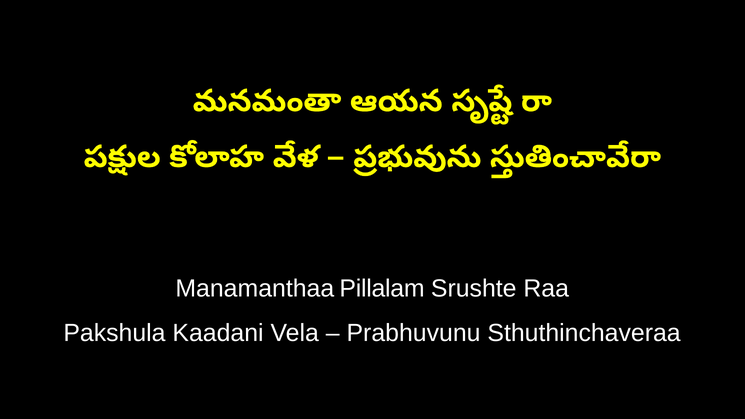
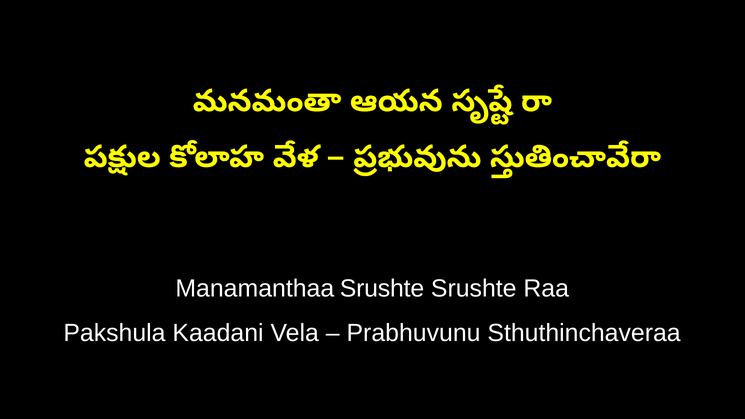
Manamanthaa Pillalam: Pillalam -> Srushte (382, 289)
